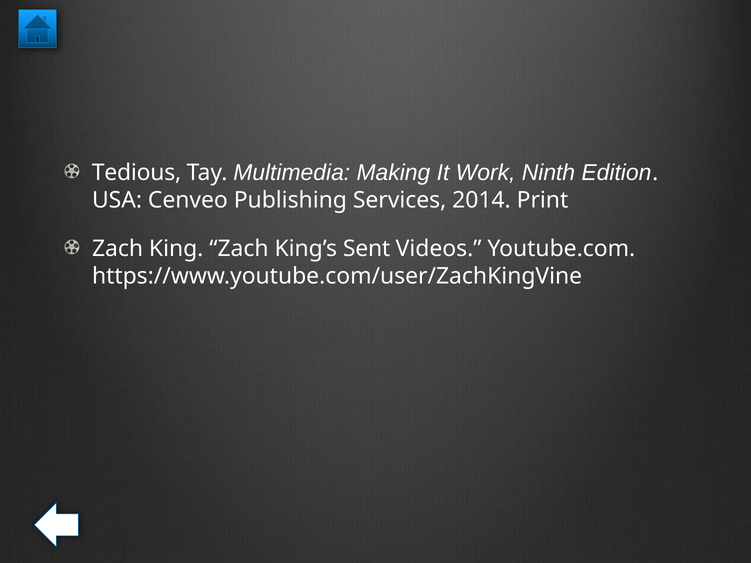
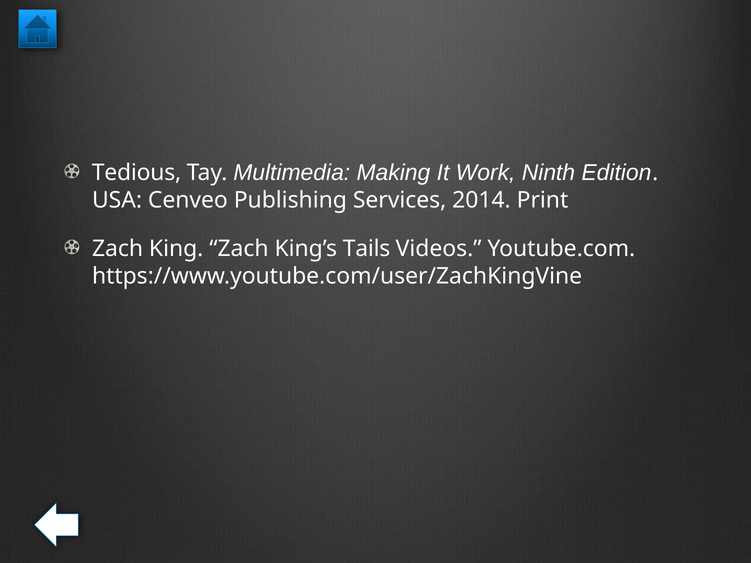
Sent: Sent -> Tails (367, 249)
